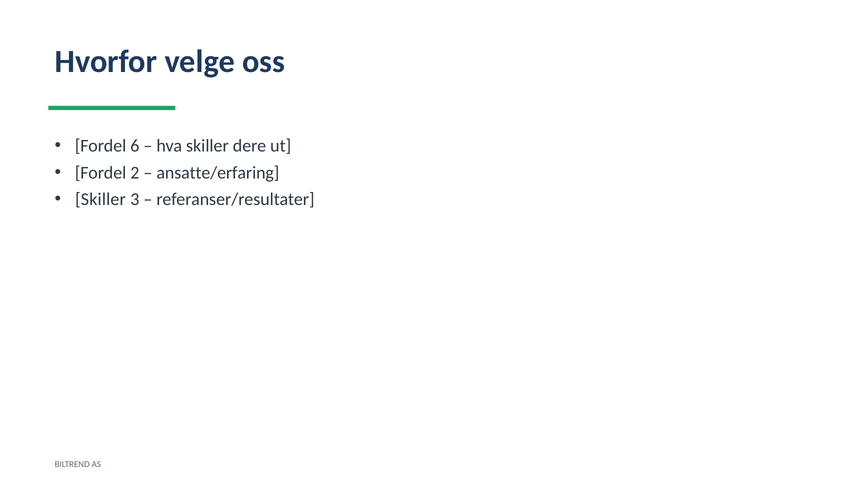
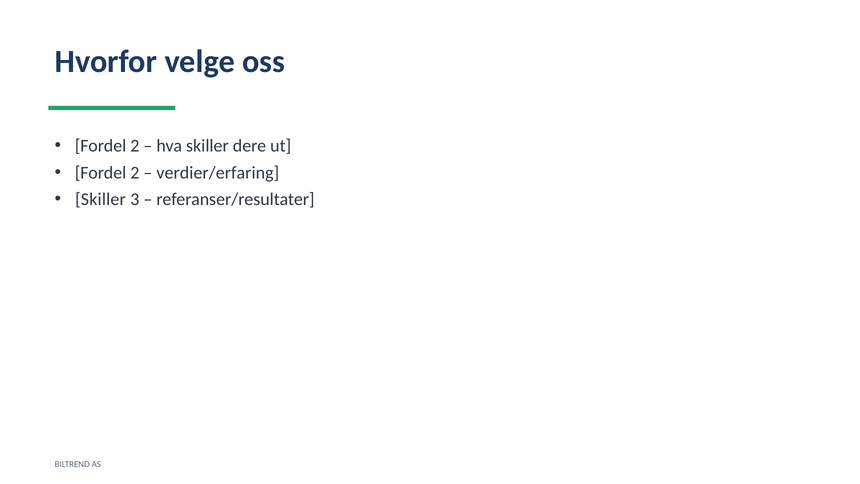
6: 6 -> 2 (135, 146)
ansatte/erfaring: ansatte/erfaring -> verdier/erfaring (218, 173)
